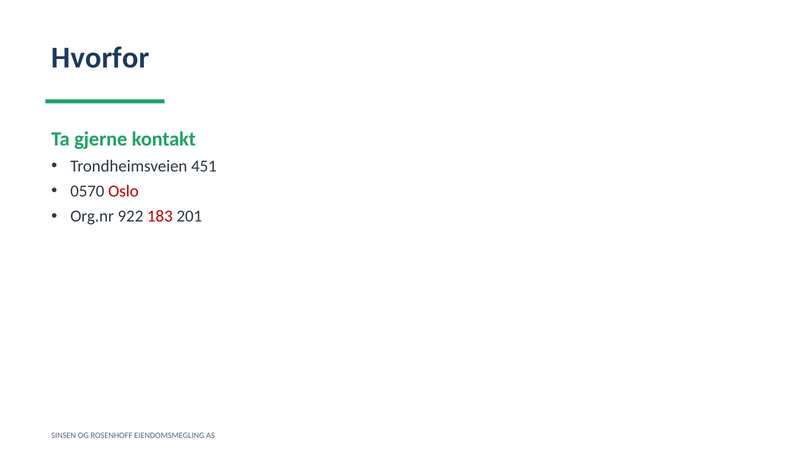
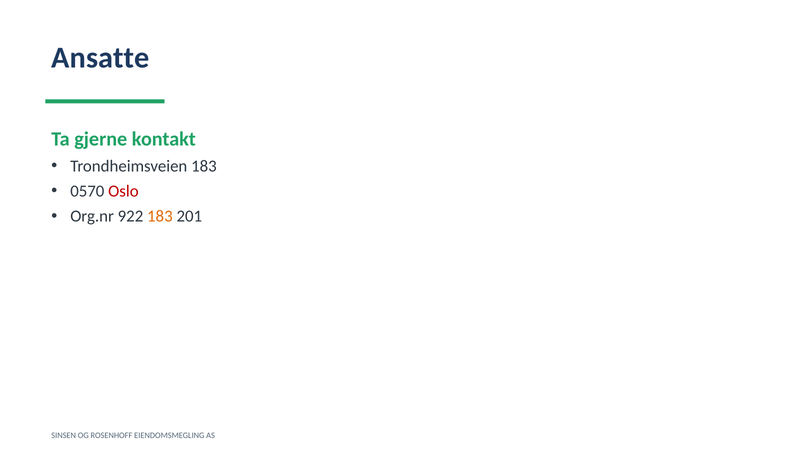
Hvorfor: Hvorfor -> Ansatte (100, 58)
Trondheimsveien 451: 451 -> 183 (204, 166)
183 colour: red -> orange (160, 216)
